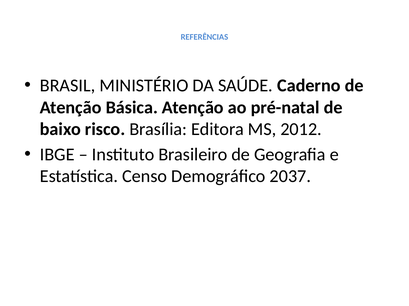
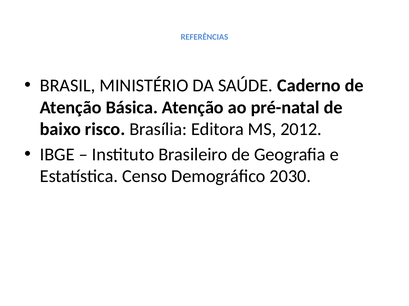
2037: 2037 -> 2030 (290, 177)
